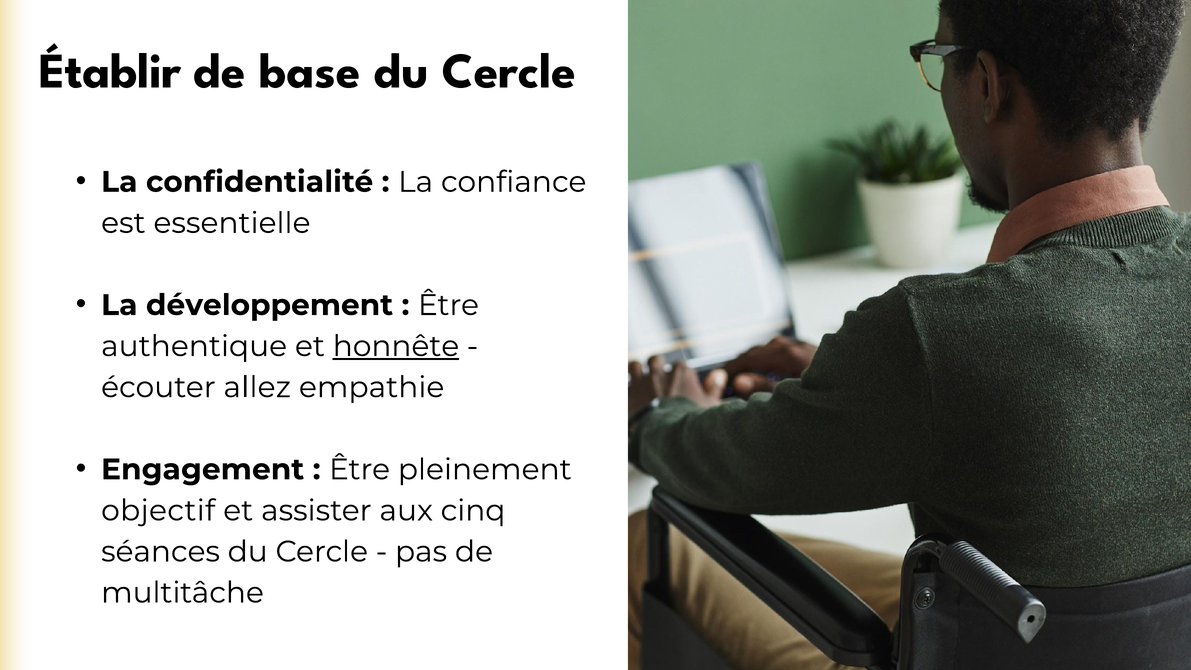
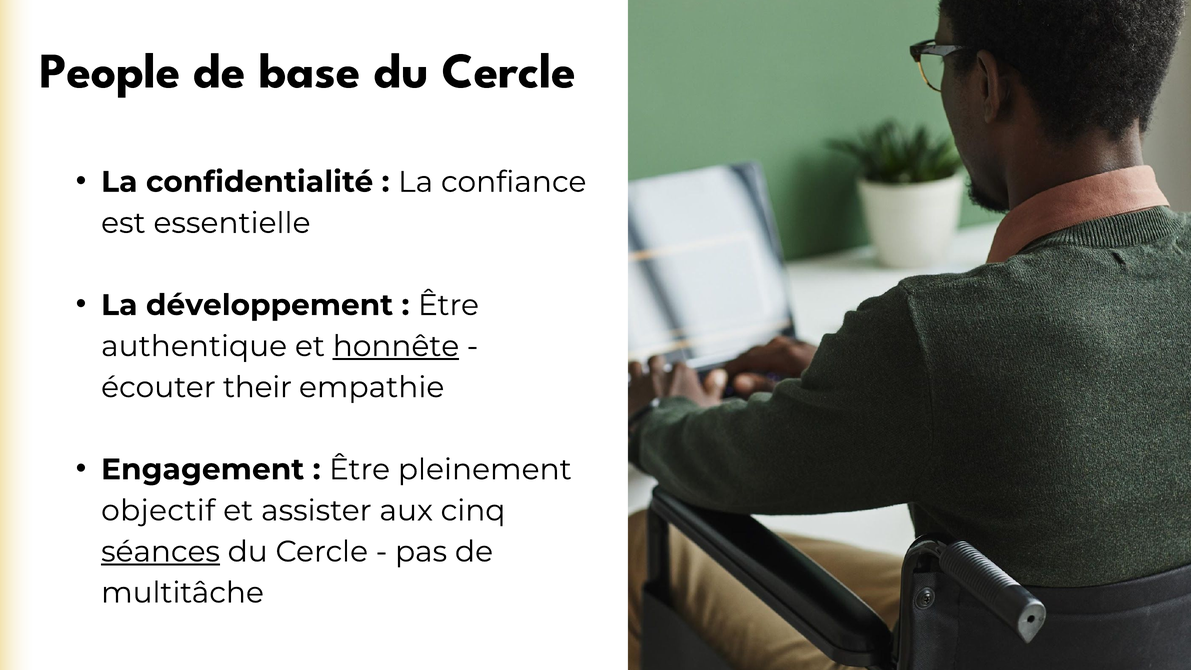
Établir: Établir -> People (110, 71)
allez: allez -> their (257, 387)
séances underline: none -> present (161, 552)
